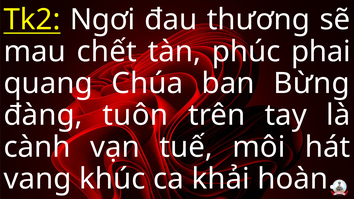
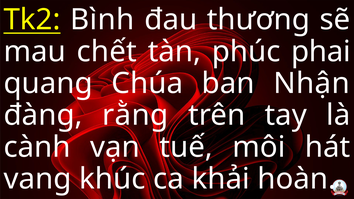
Ngơi: Ngơi -> Bình (102, 20)
Bừng: Bừng -> Nhận (312, 83)
tuôn: tuôn -> rằng (135, 115)
